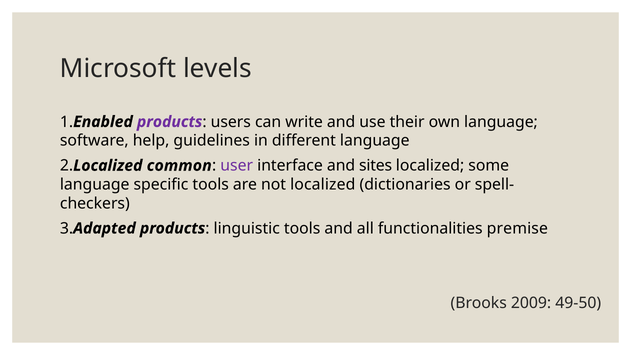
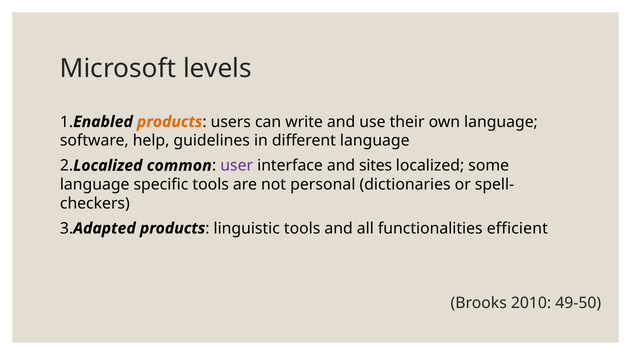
products colour: purple -> orange (170, 122)
not localized: localized -> personal (323, 185)
premise: premise -> efficient (517, 228)
2009: 2009 -> 2010 (531, 303)
